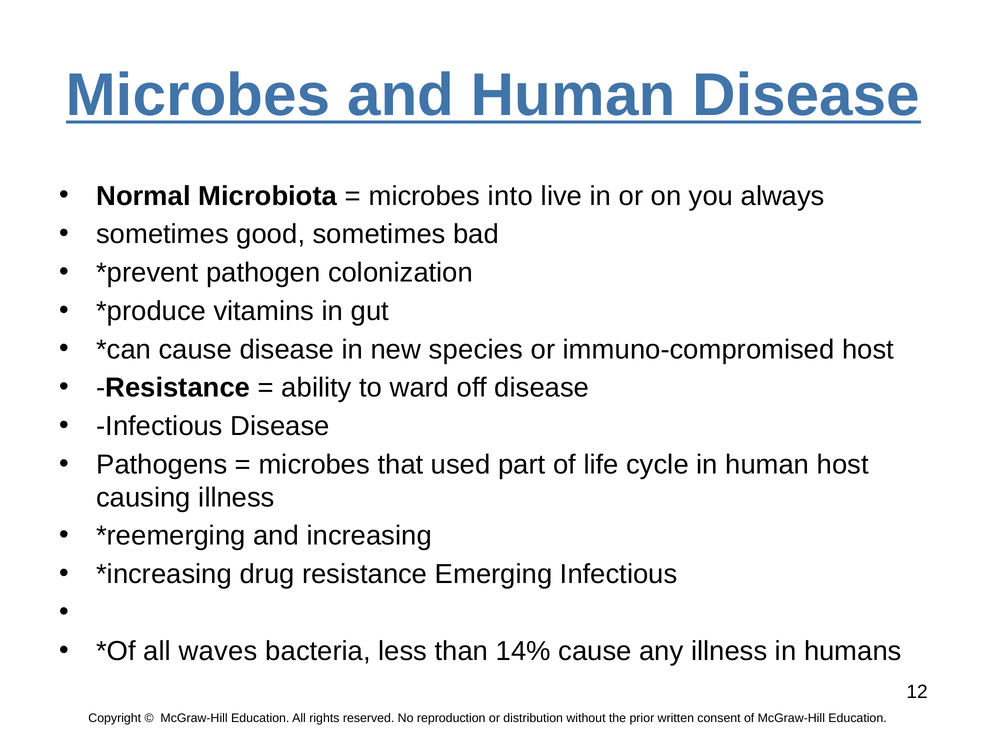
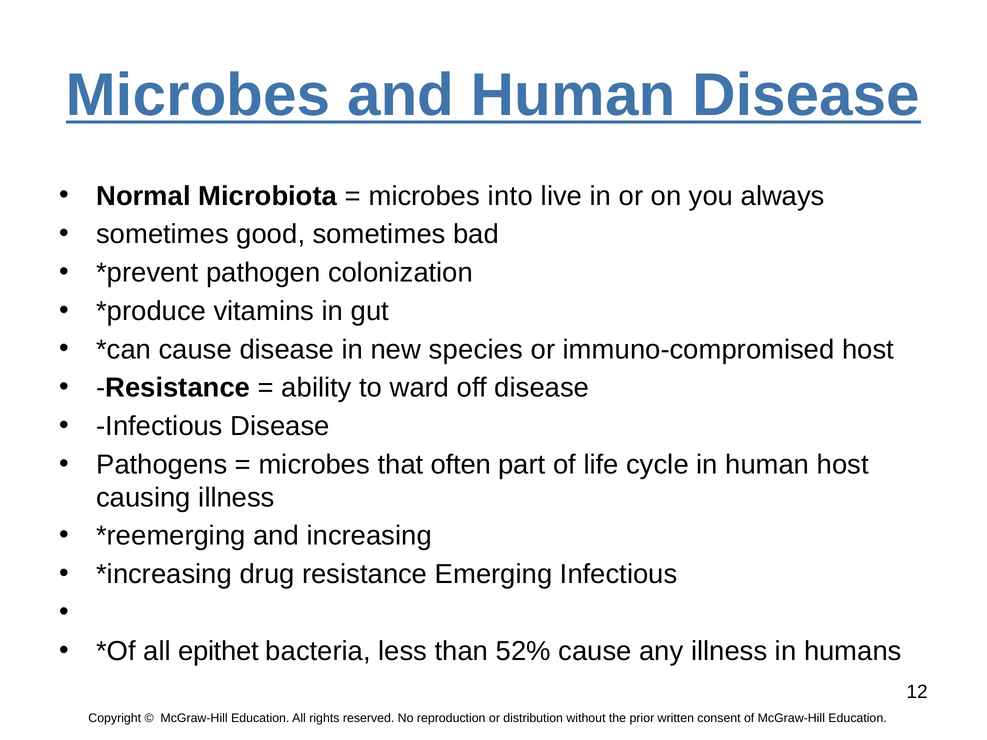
used: used -> often (461, 465)
waves: waves -> epithet (218, 651)
14%: 14% -> 52% (523, 651)
